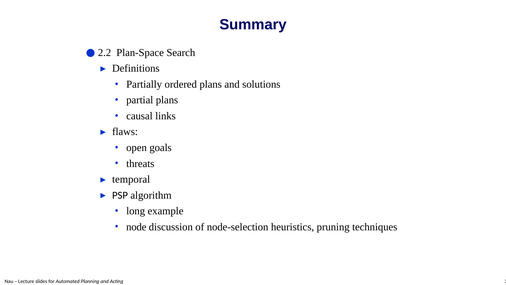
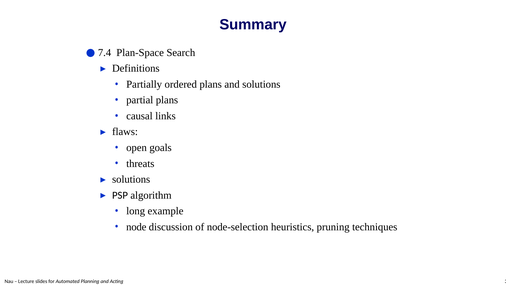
2.2: 2.2 -> 7.4 (105, 53)
temporal: temporal -> solutions (131, 179)
